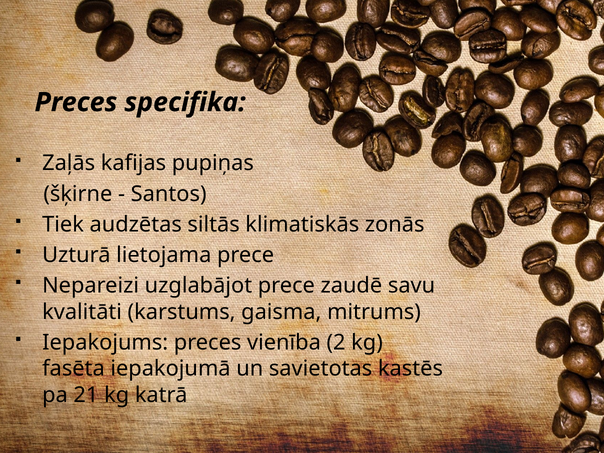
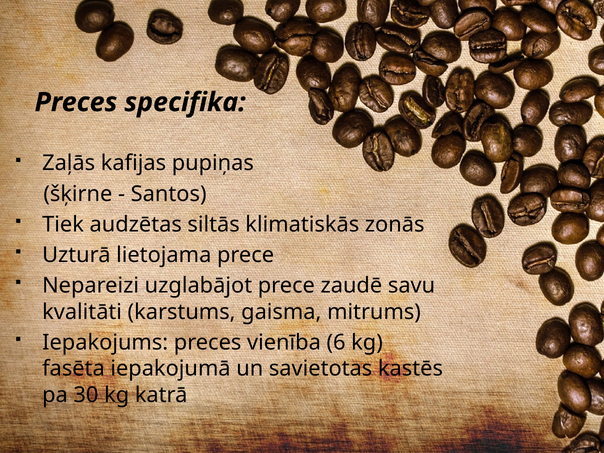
2: 2 -> 6 (336, 342)
21: 21 -> 30 (86, 395)
